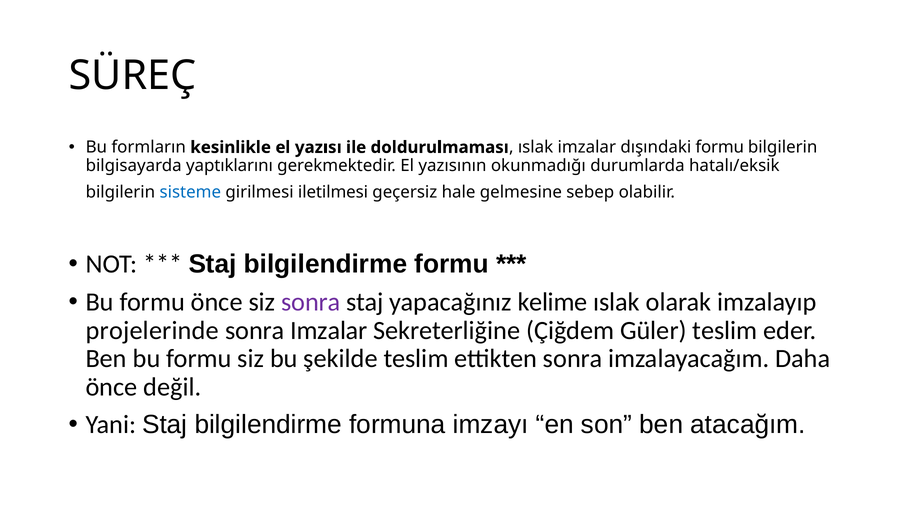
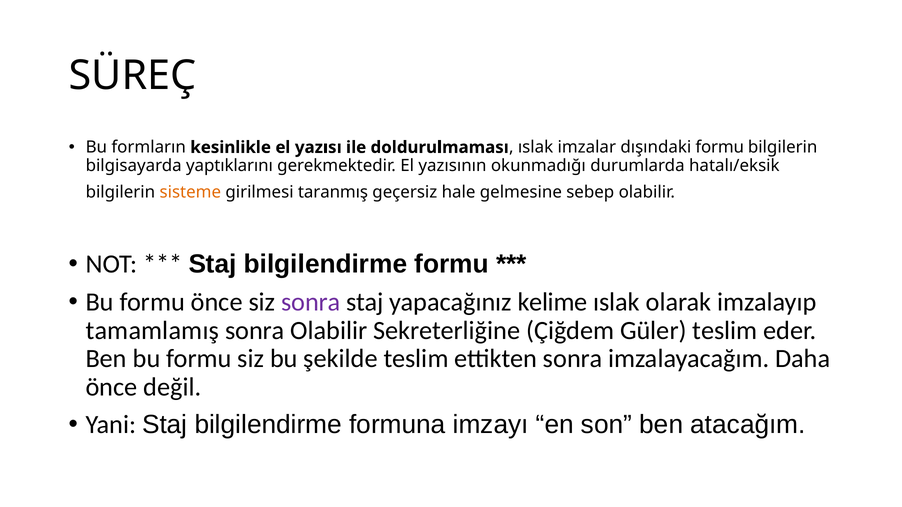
sisteme colour: blue -> orange (190, 192)
iletilmesi: iletilmesi -> taranmış (333, 192)
projelerinde: projelerinde -> tamamlamış (152, 331)
sonra Imzalar: Imzalar -> Olabilir (329, 331)
